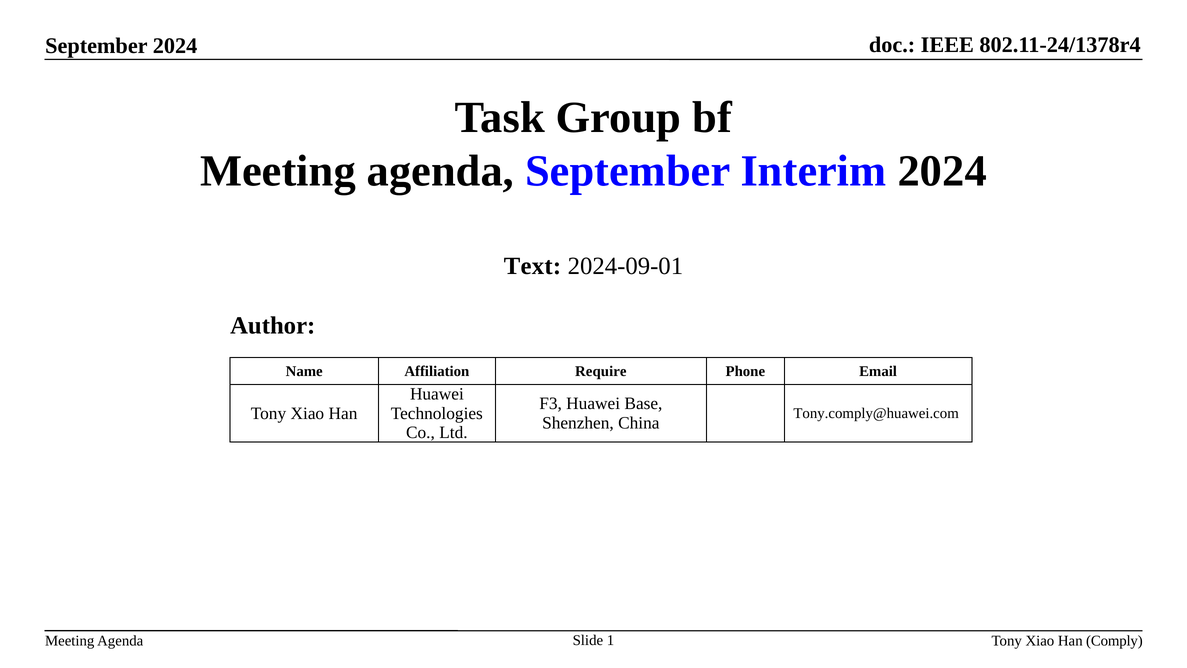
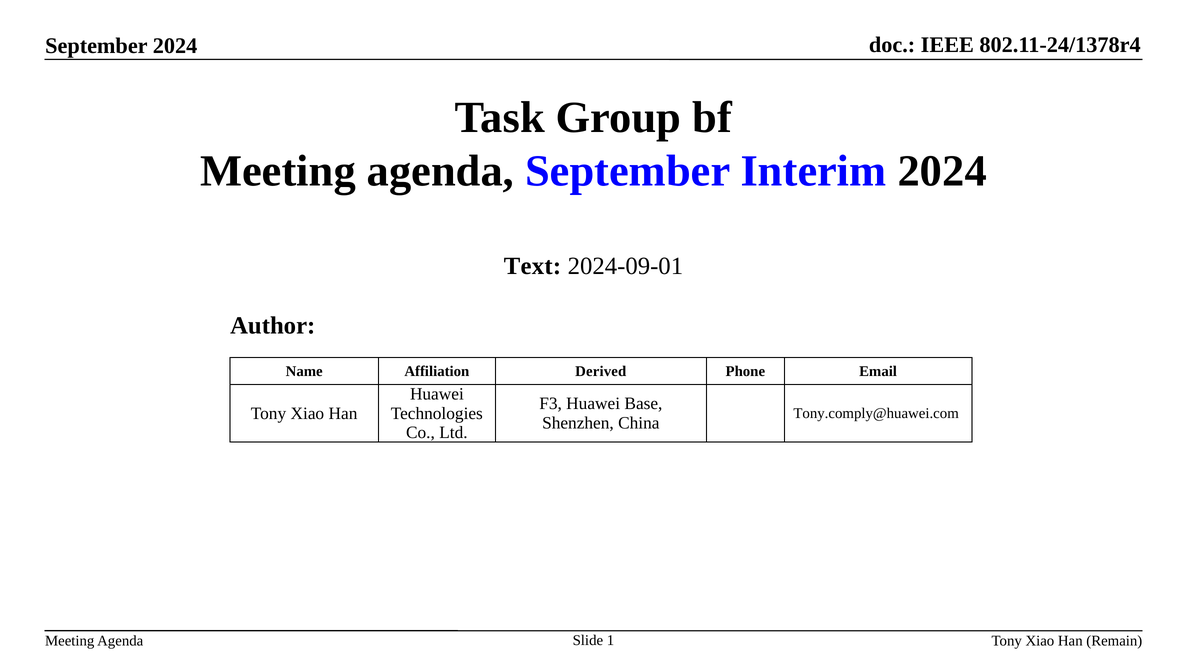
Require: Require -> Derived (601, 371)
Comply: Comply -> Remain (1114, 640)
